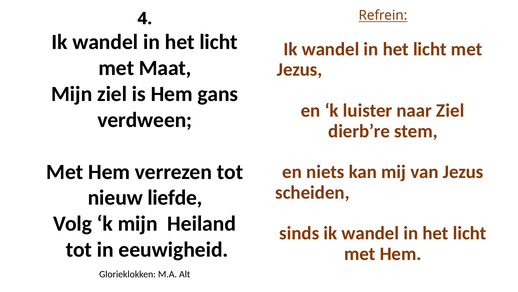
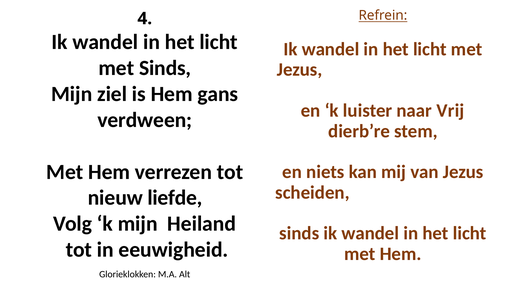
met Maat: Maat -> Sinds (165, 68)
naar Ziel: Ziel -> Vrij (450, 110)
